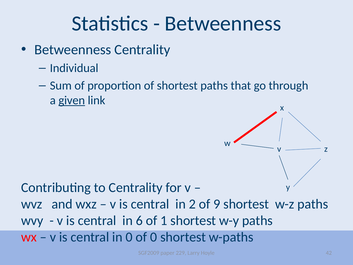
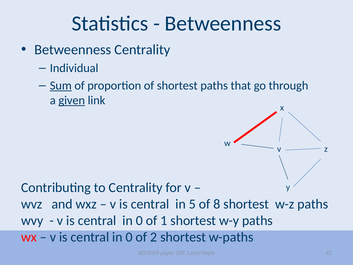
Sum underline: none -> present (61, 85)
2: 2 -> 5 (192, 204)
9: 9 -> 8 (217, 204)
6: 6 -> 0 (139, 220)
of 0: 0 -> 2 (154, 237)
